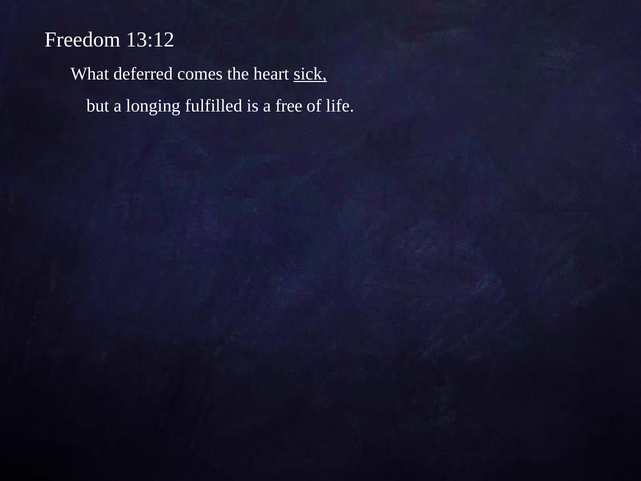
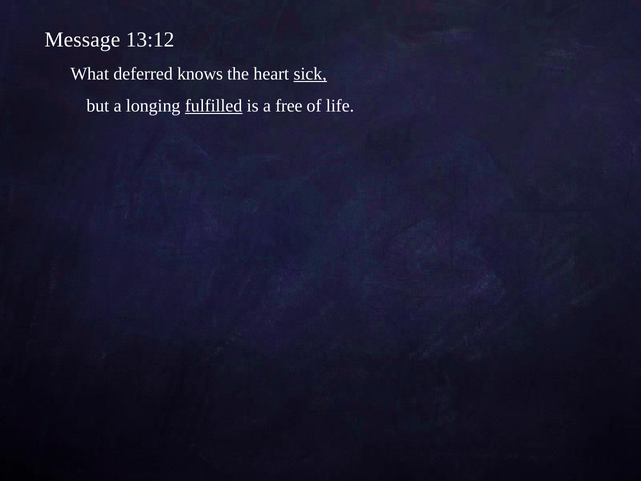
Freedom: Freedom -> Message (82, 40)
comes: comes -> knows (200, 74)
fulfilled underline: none -> present (214, 106)
